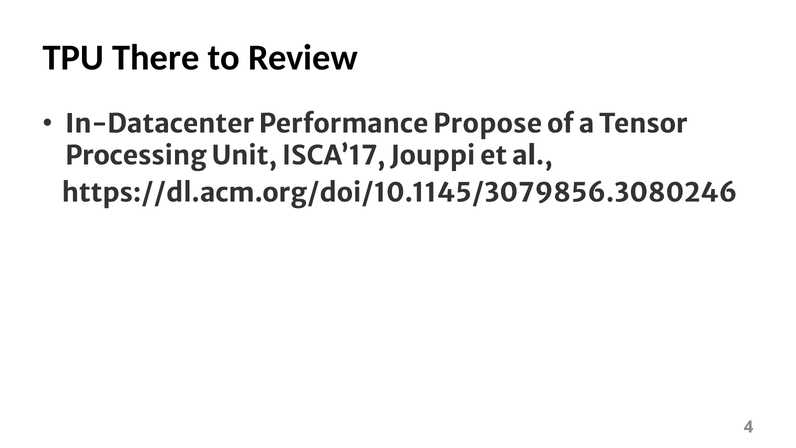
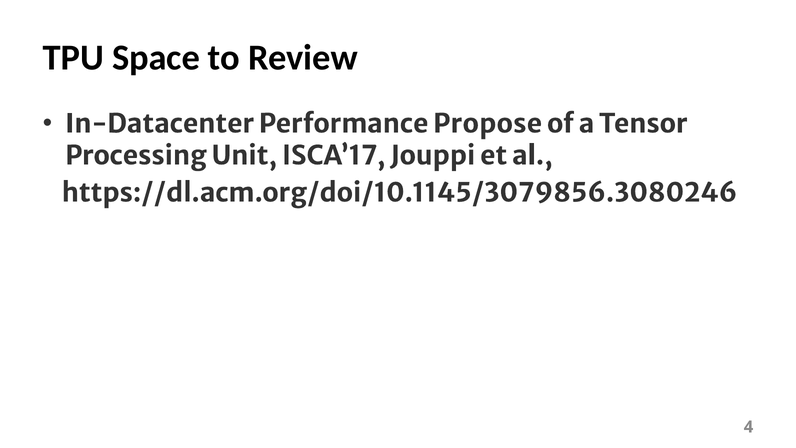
There: There -> Space (156, 58)
